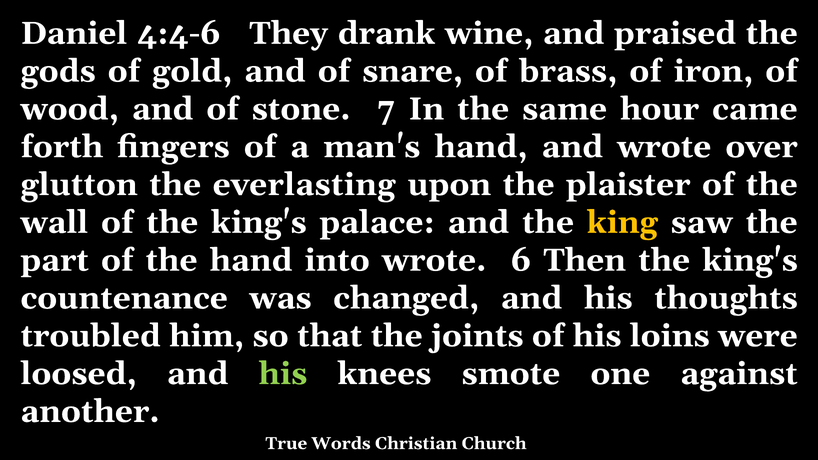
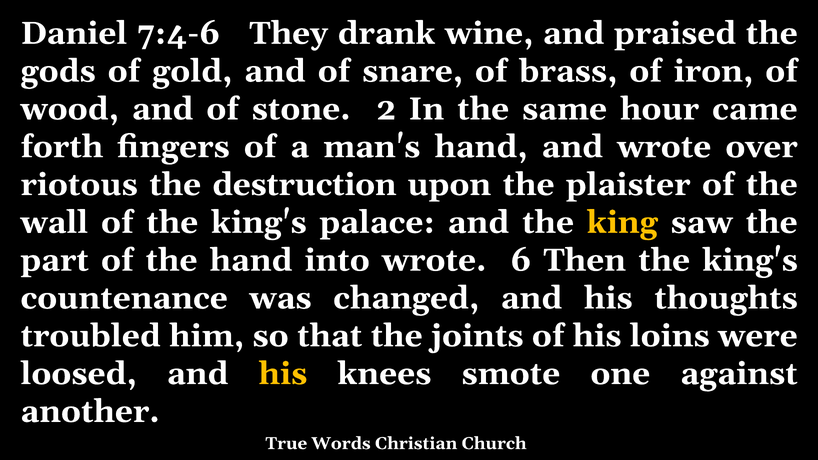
4:4-6: 4:4-6 -> 7:4-6 (178, 33)
7: 7 -> 2 (386, 109)
glutton: glutton -> riotous (79, 185)
everlasting: everlasting -> destruction (304, 185)
his colour: light green -> yellow (283, 374)
